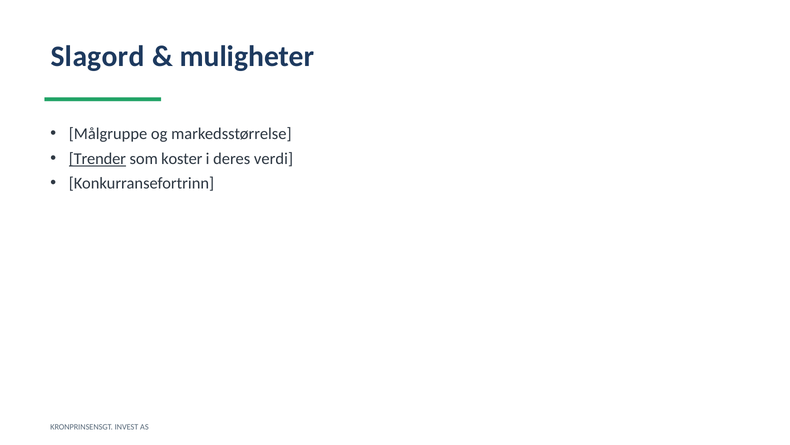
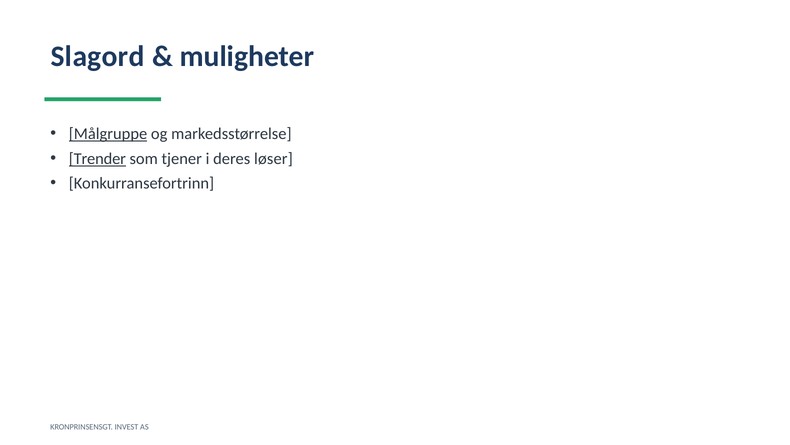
Målgruppe underline: none -> present (108, 134)
koster: koster -> tjener (182, 159)
verdi: verdi -> løser (273, 159)
